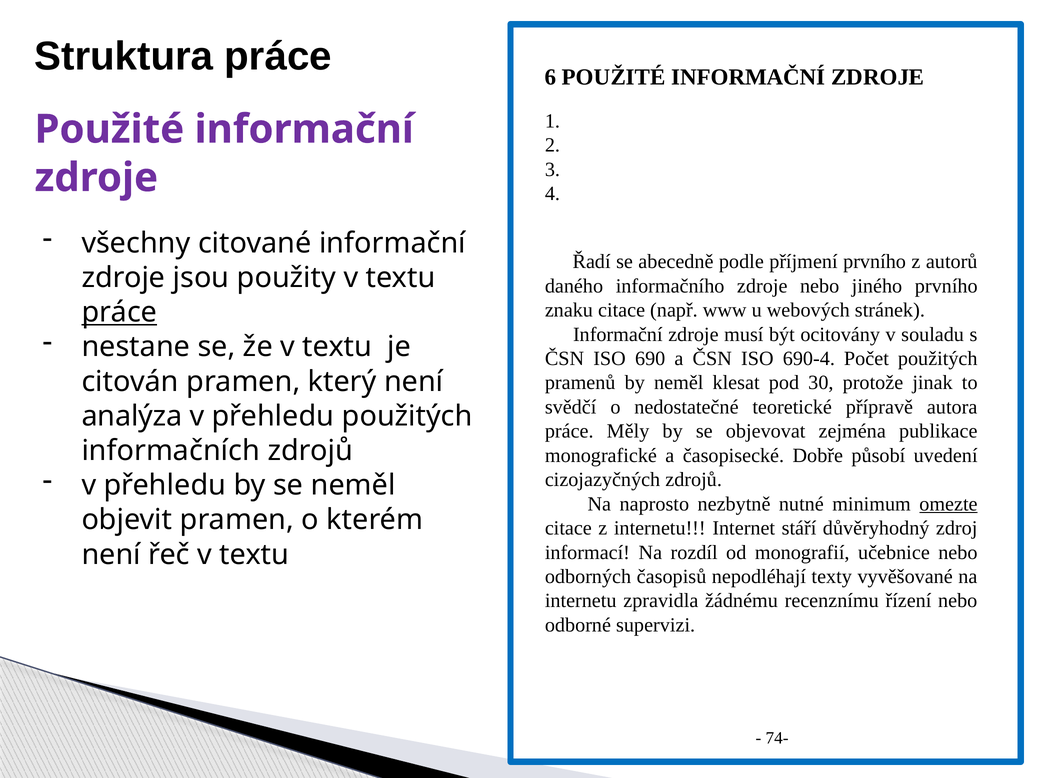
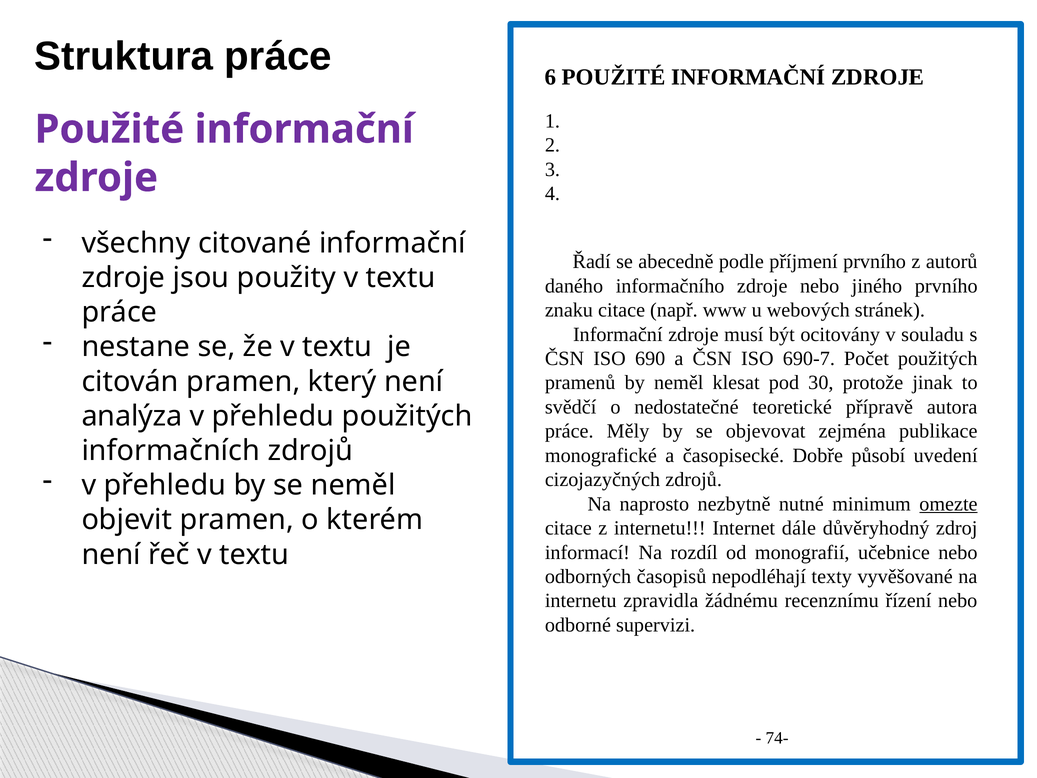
práce underline: present -> none (119, 312)
690-4: 690-4 -> 690-7 (809, 358)
stáří: stáří -> dále (799, 528)
